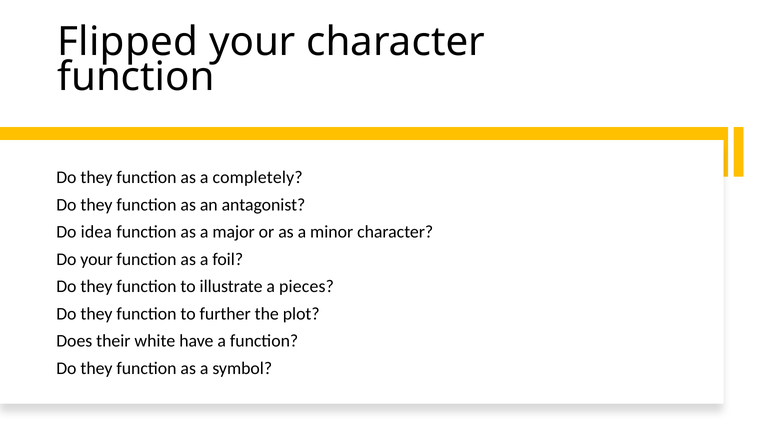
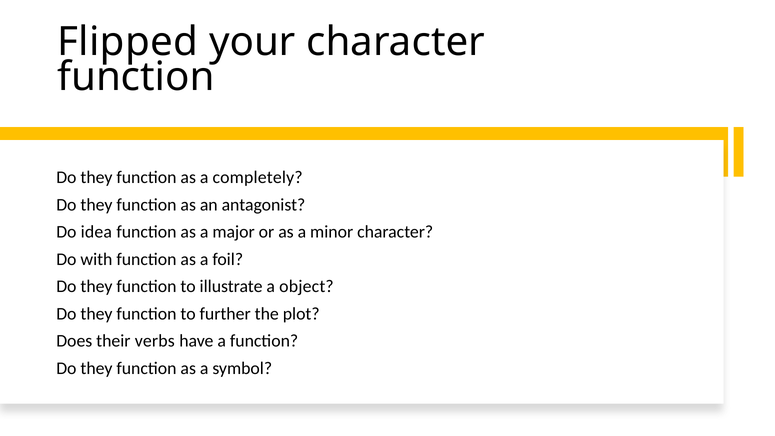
Do your: your -> with (96, 259)
pieces: pieces -> object (306, 287)
white: white -> verbs (155, 341)
